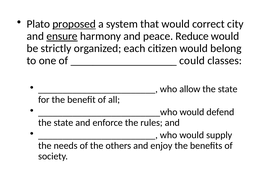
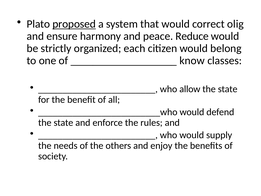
city: city -> olig (235, 24)
ensure underline: present -> none (62, 36)
could: could -> know (192, 60)
